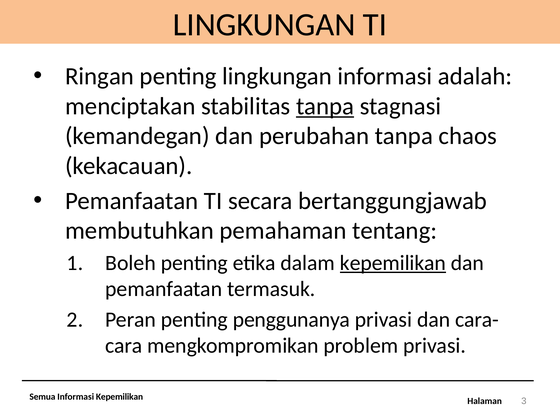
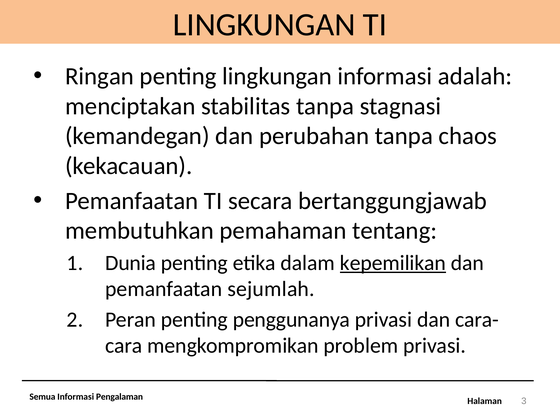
tanpa underline: present -> none (325, 106)
Boleh: Boleh -> Dunia (131, 263)
termasuk: termasuk -> sejumlah (271, 289)
Informasi Kepemilikan: Kepemilikan -> Pengalaman (120, 397)
